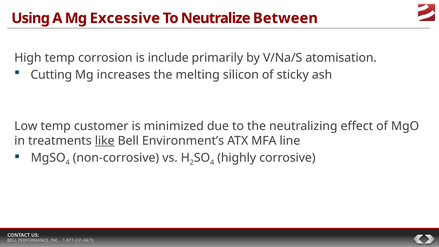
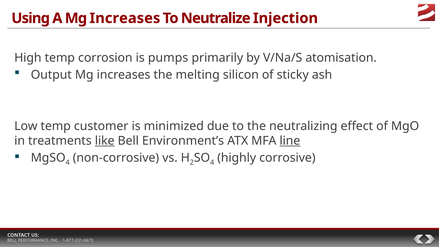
A Mg Excessive: Excessive -> Increases (125, 18)
Between: Between -> Injection (285, 18)
include: include -> pumps (168, 58)
Cutting: Cutting -> Output (51, 75)
line underline: none -> present (290, 141)
